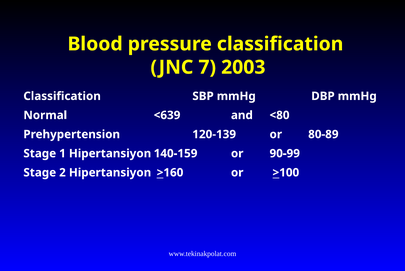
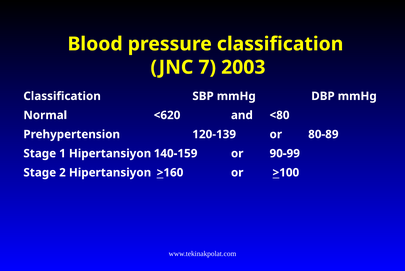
<639: <639 -> <620 (167, 115)
